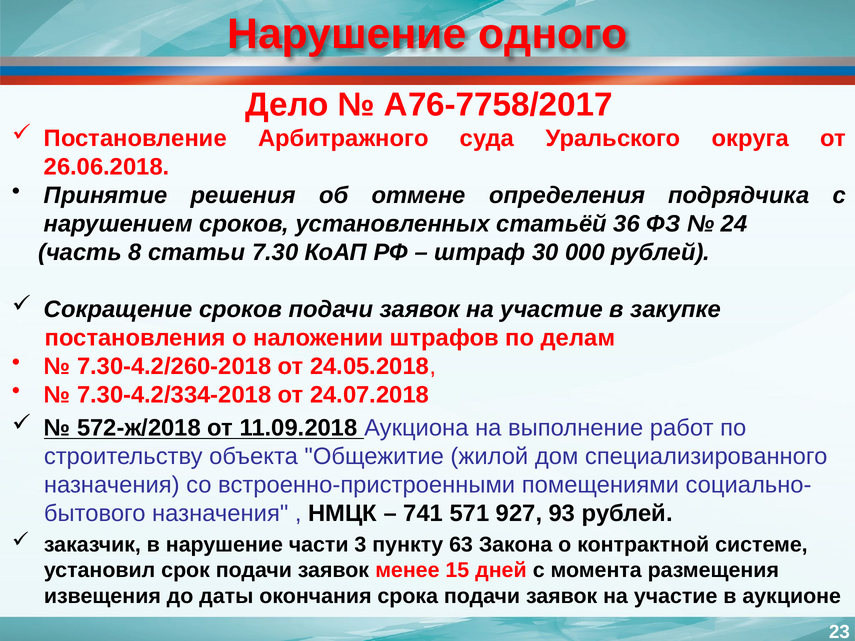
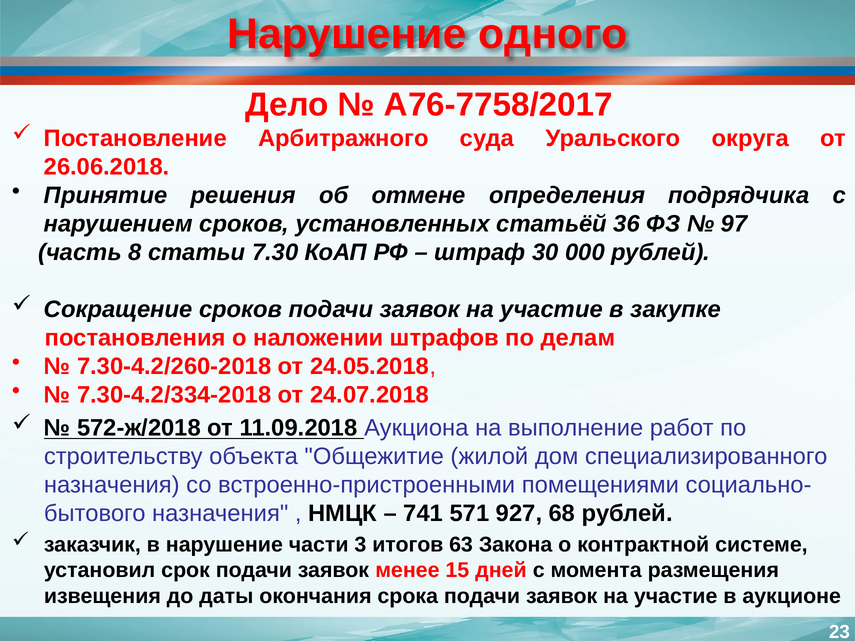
24: 24 -> 97 (734, 224)
93: 93 -> 68 (562, 514)
пункту: пункту -> итогов (408, 545)
